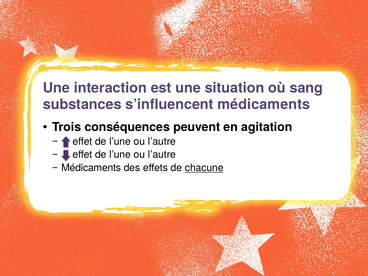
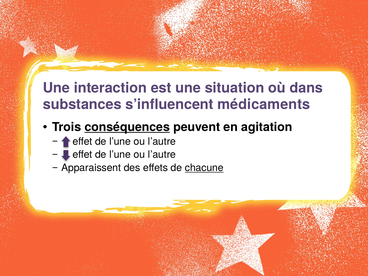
sang: sang -> dans (306, 88)
conséquences underline: none -> present (127, 127)
Médicaments: Médicaments -> Apparaissent (91, 168)
